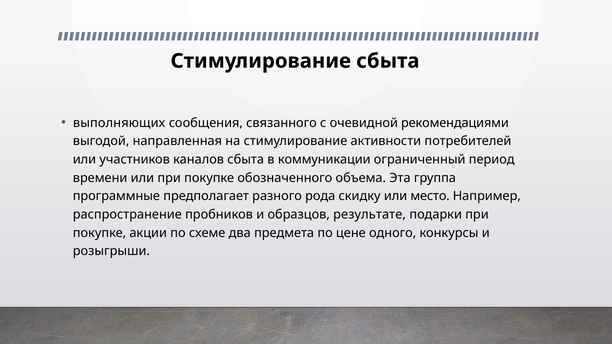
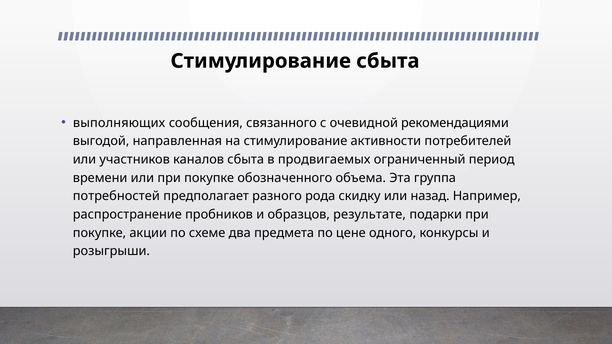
коммуникации: коммуникации -> продвигаемых (324, 160)
программные: программные -> потребностей (116, 196)
место: место -> назад (430, 196)
